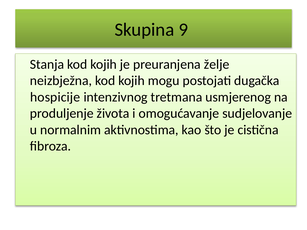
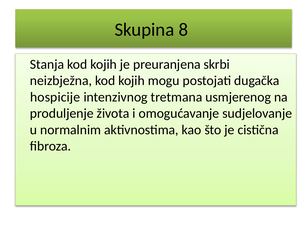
9: 9 -> 8 (183, 30)
želje: želje -> skrbi (217, 64)
